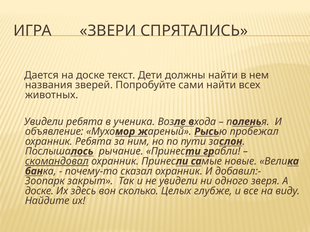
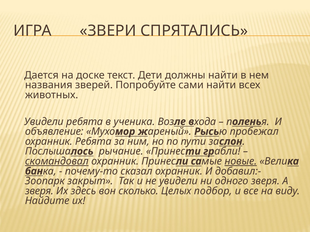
новые underline: none -> present (241, 162)
доске: доске -> зверя (39, 191)
глубже: глубже -> подбор (213, 191)
